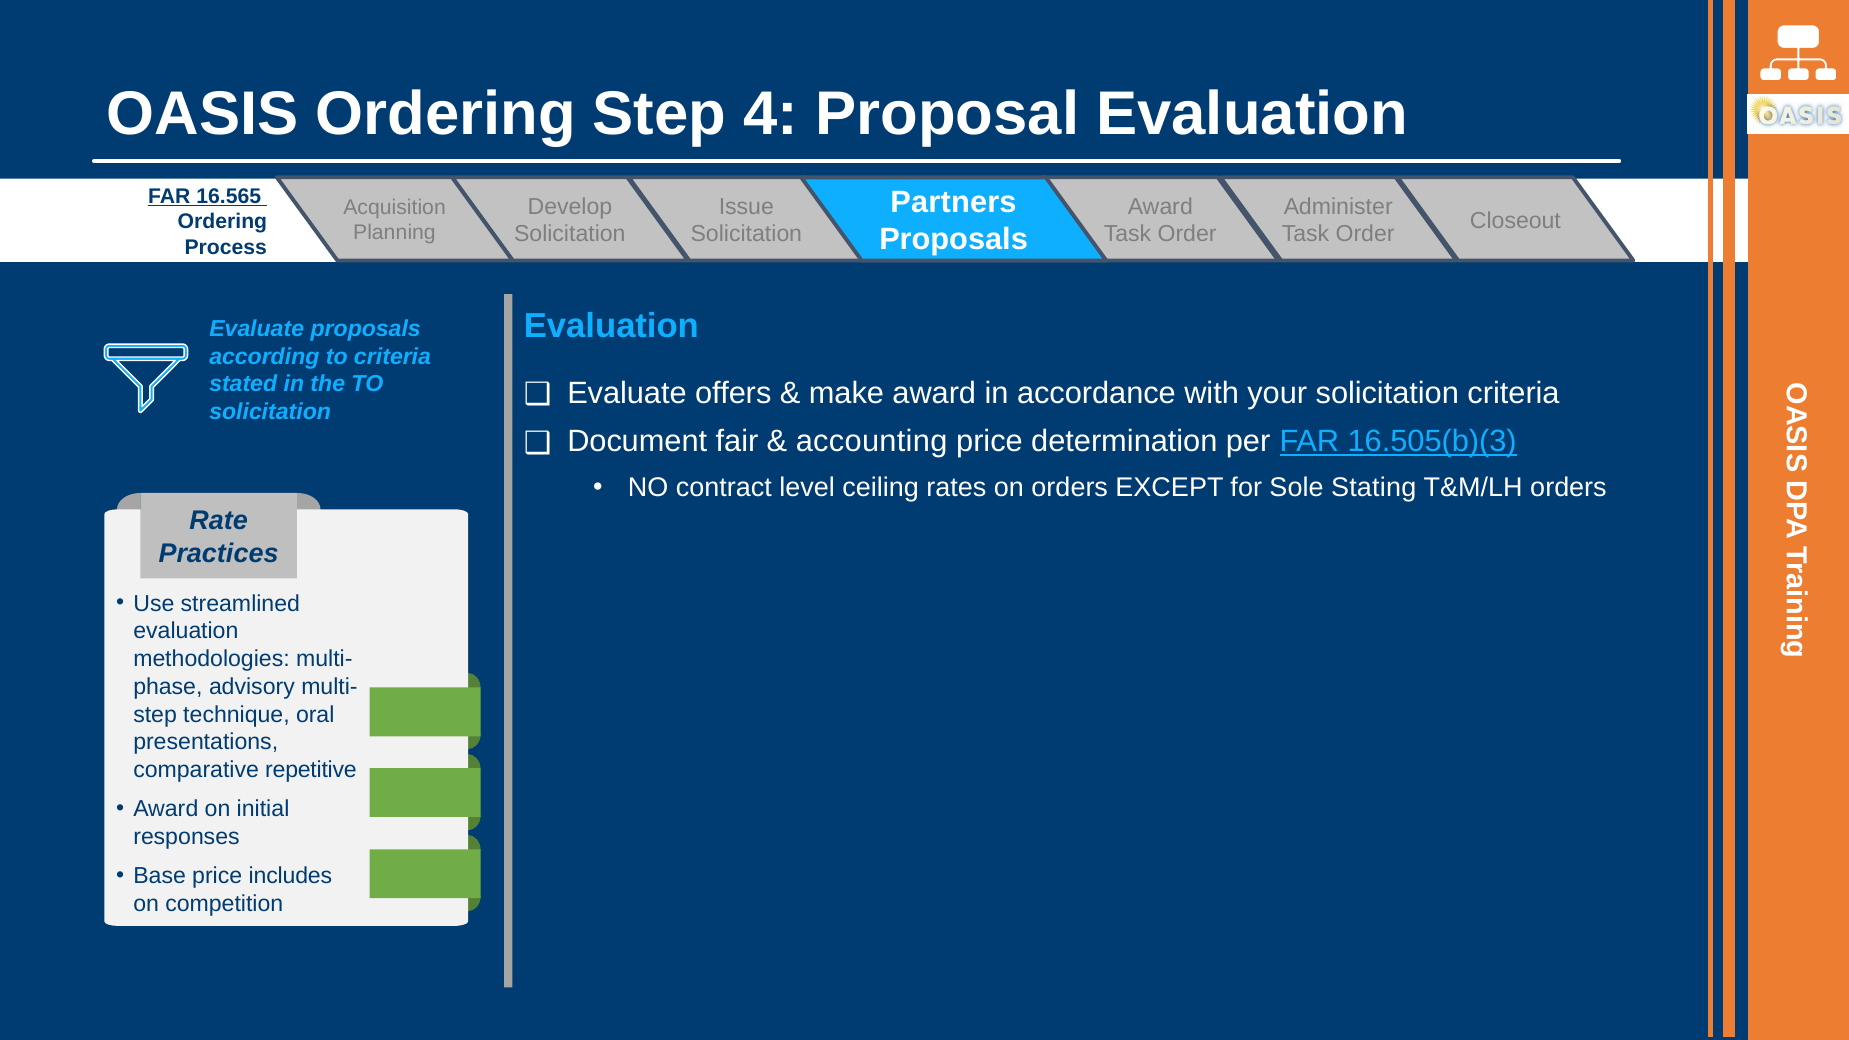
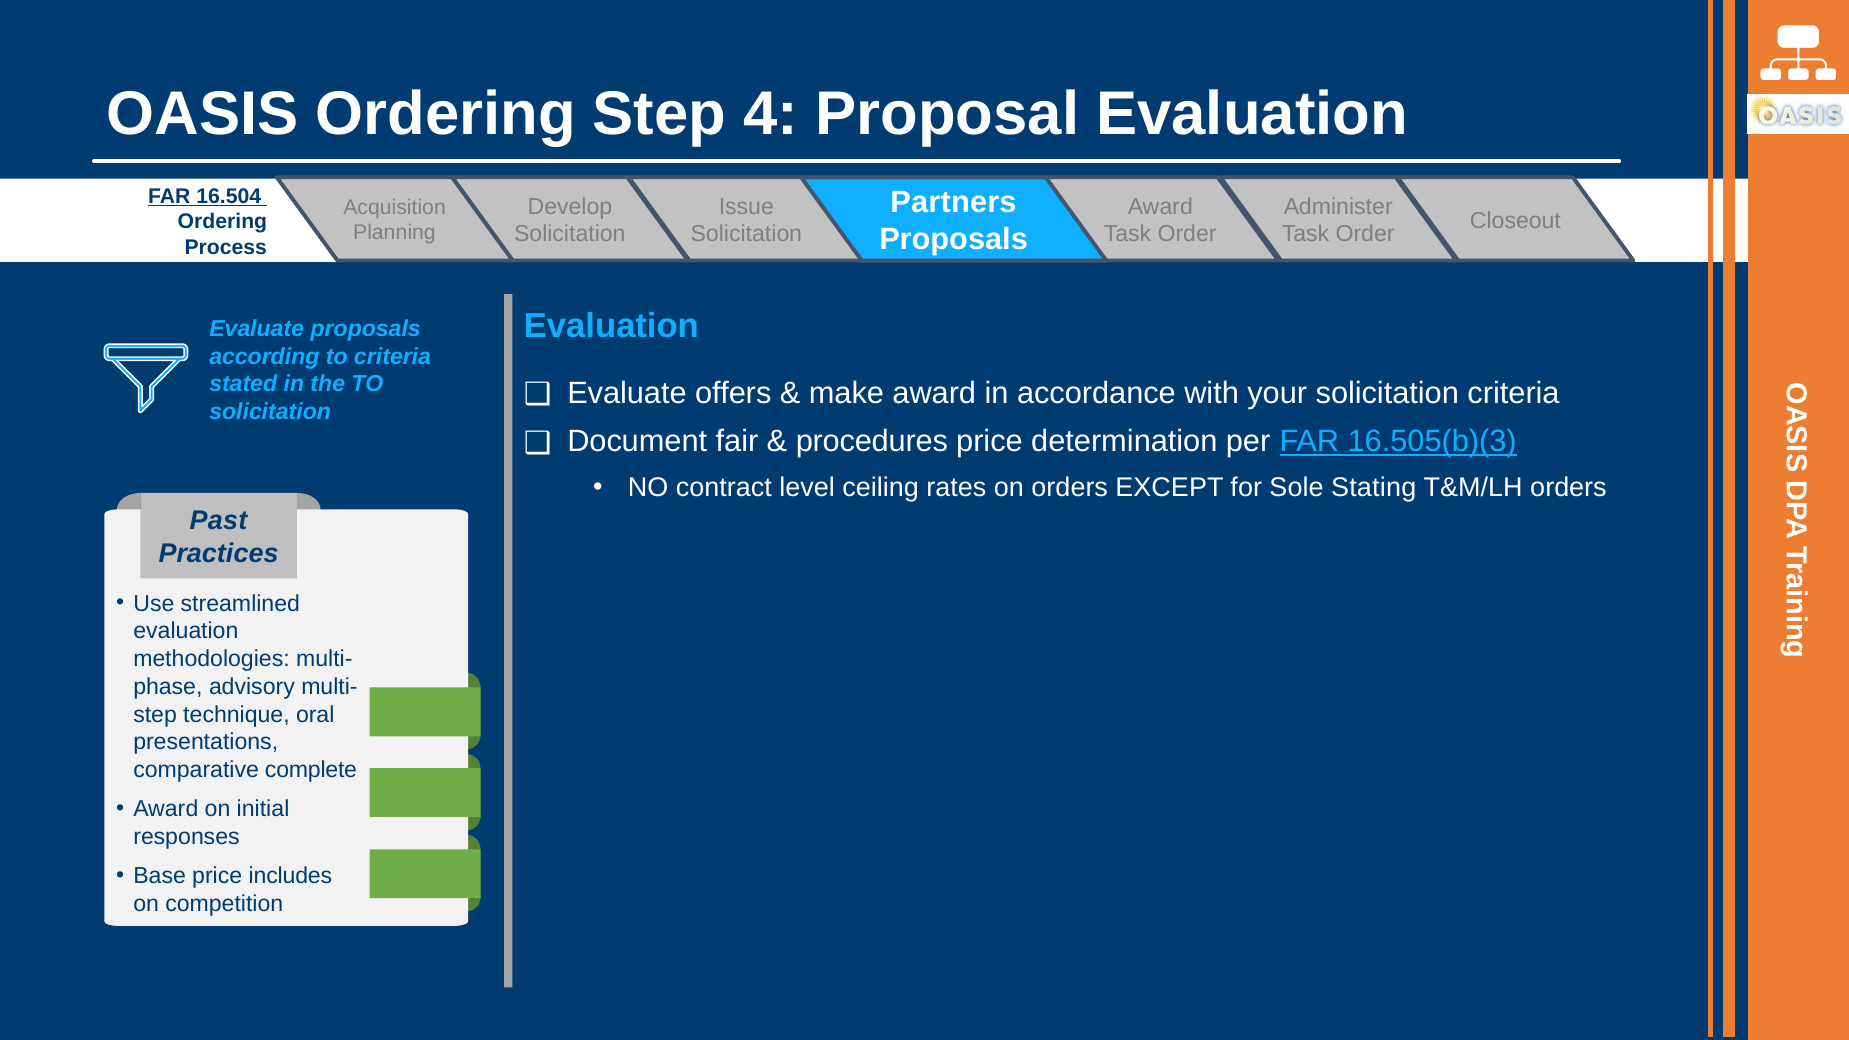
16.565: 16.565 -> 16.504 (229, 196)
accounting: accounting -> procedures (872, 442)
Rate: Rate -> Past (218, 521)
repetitive: repetitive -> complete (311, 770)
